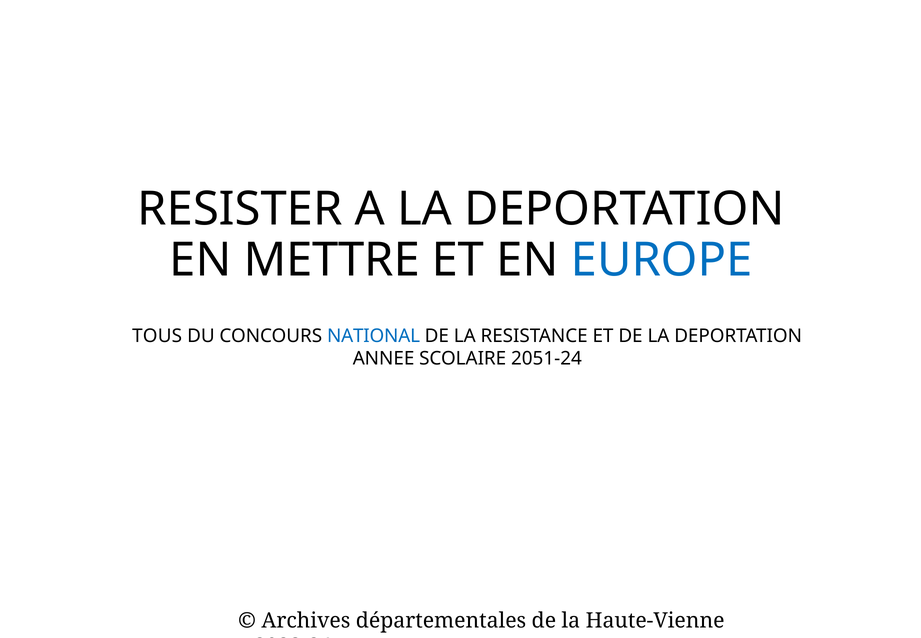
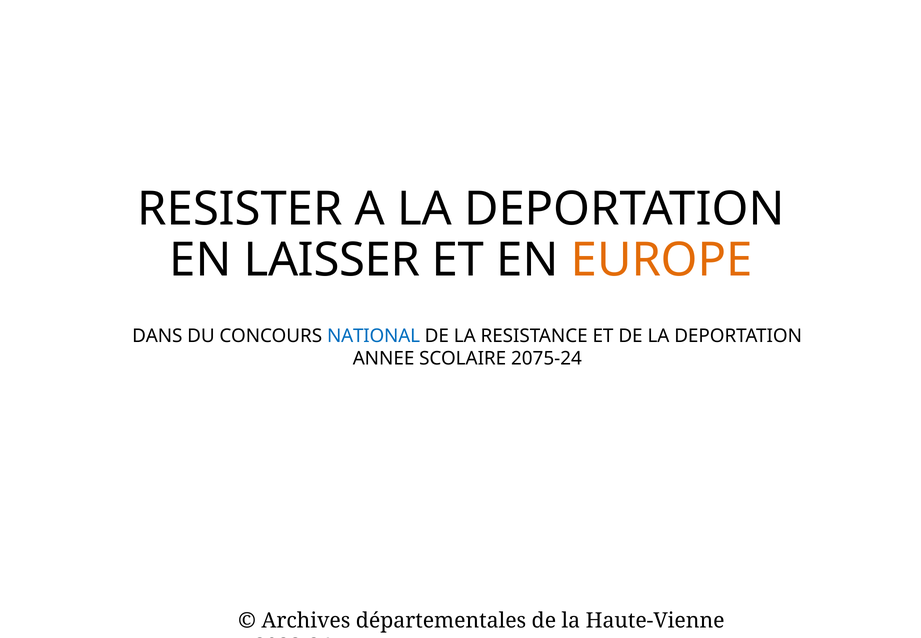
METTRE: METTRE -> LAISSER (332, 260)
EUROPE colour: blue -> orange (662, 260)
TOUS: TOUS -> DANS (157, 336)
2051-24: 2051-24 -> 2075-24 (546, 358)
